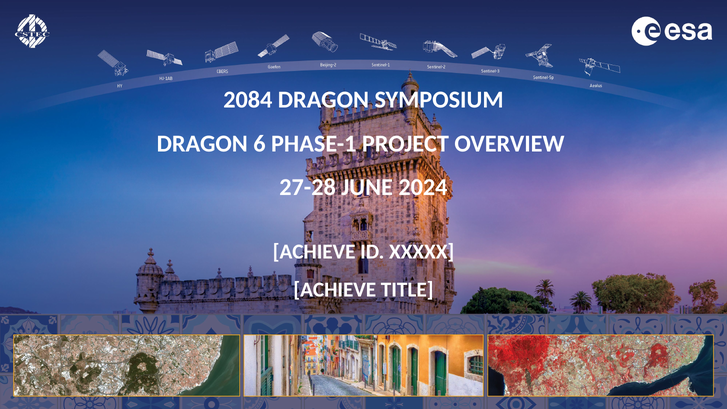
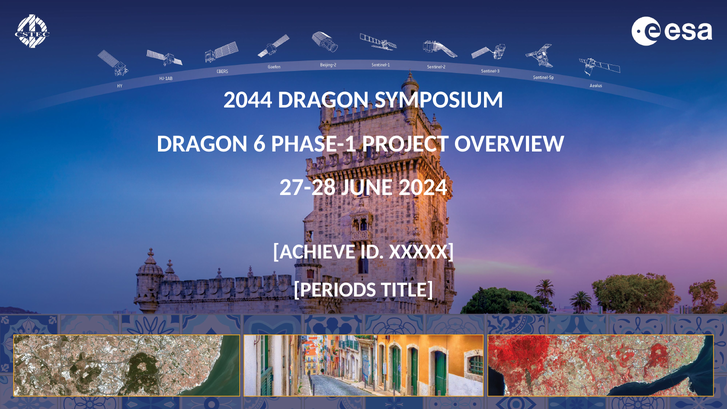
2084: 2084 -> 2044 (248, 100)
ACHIEVE: ACHIEVE -> PERIODS (335, 290)
